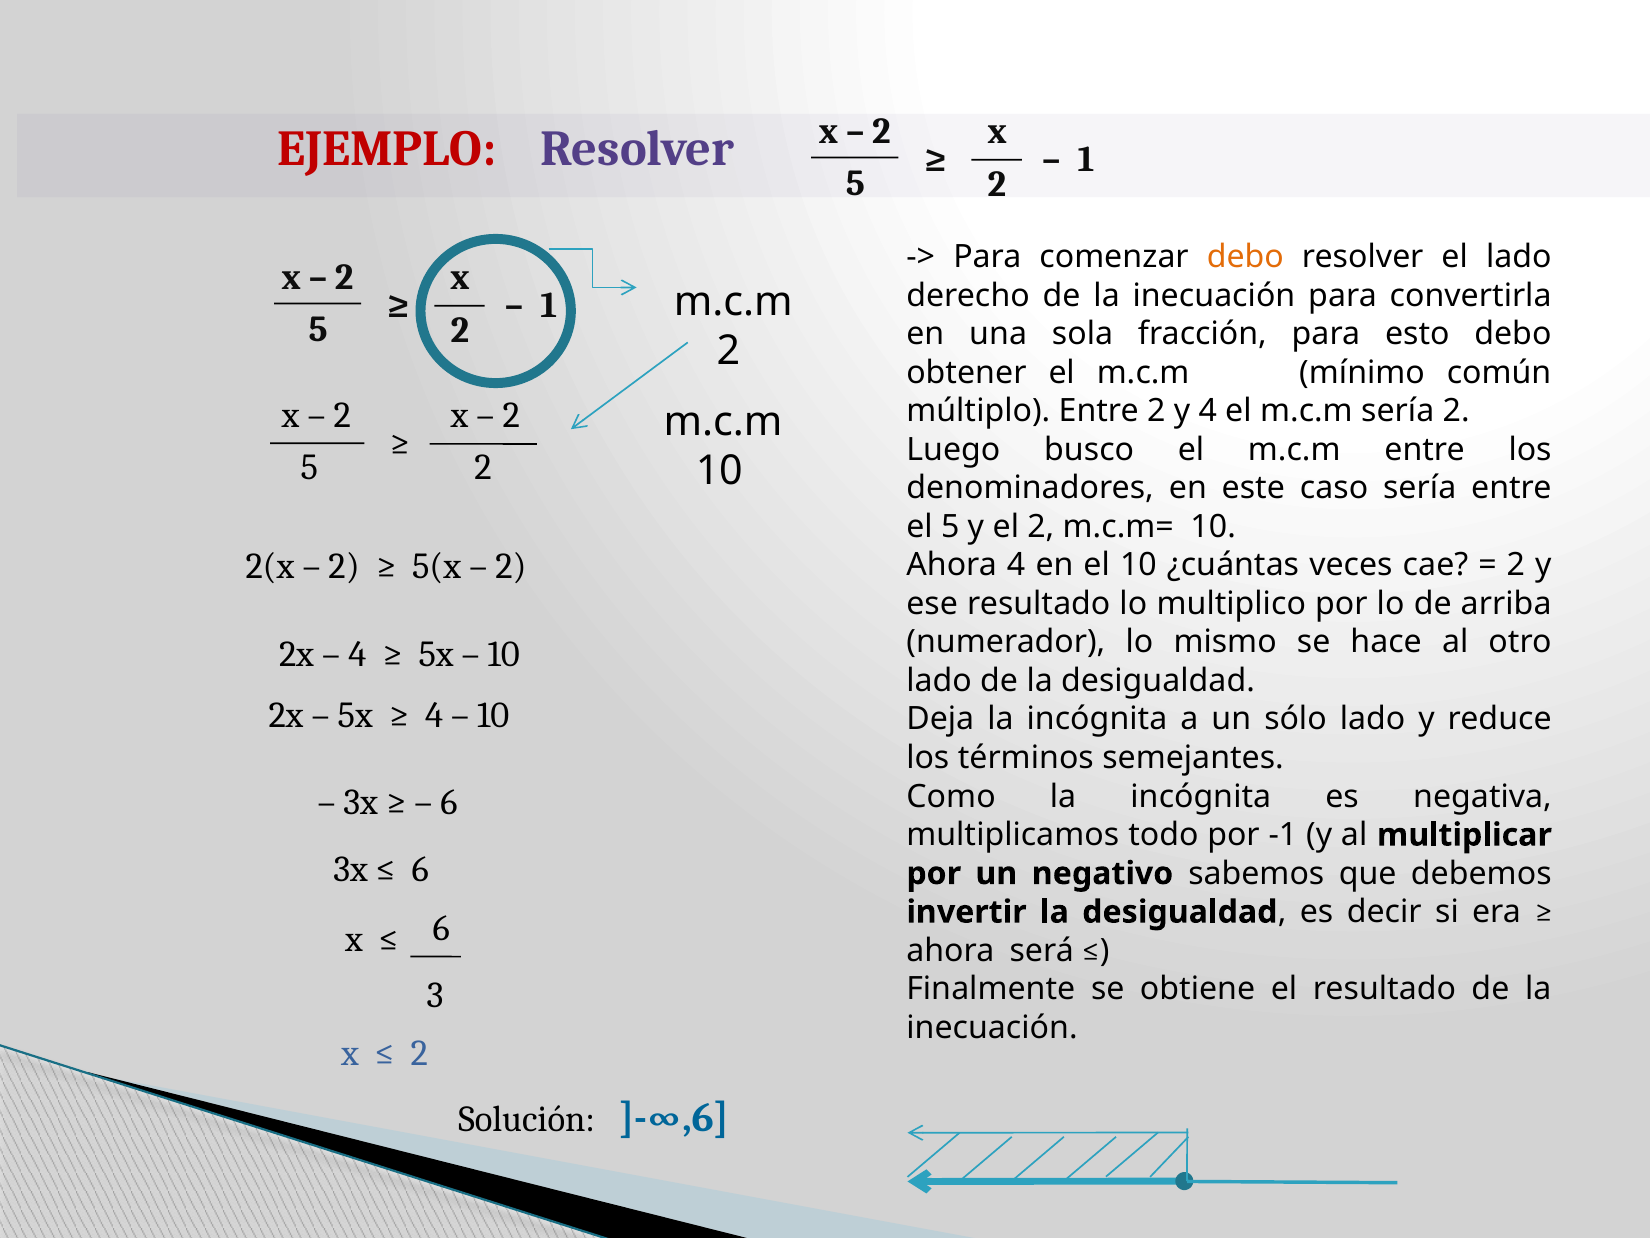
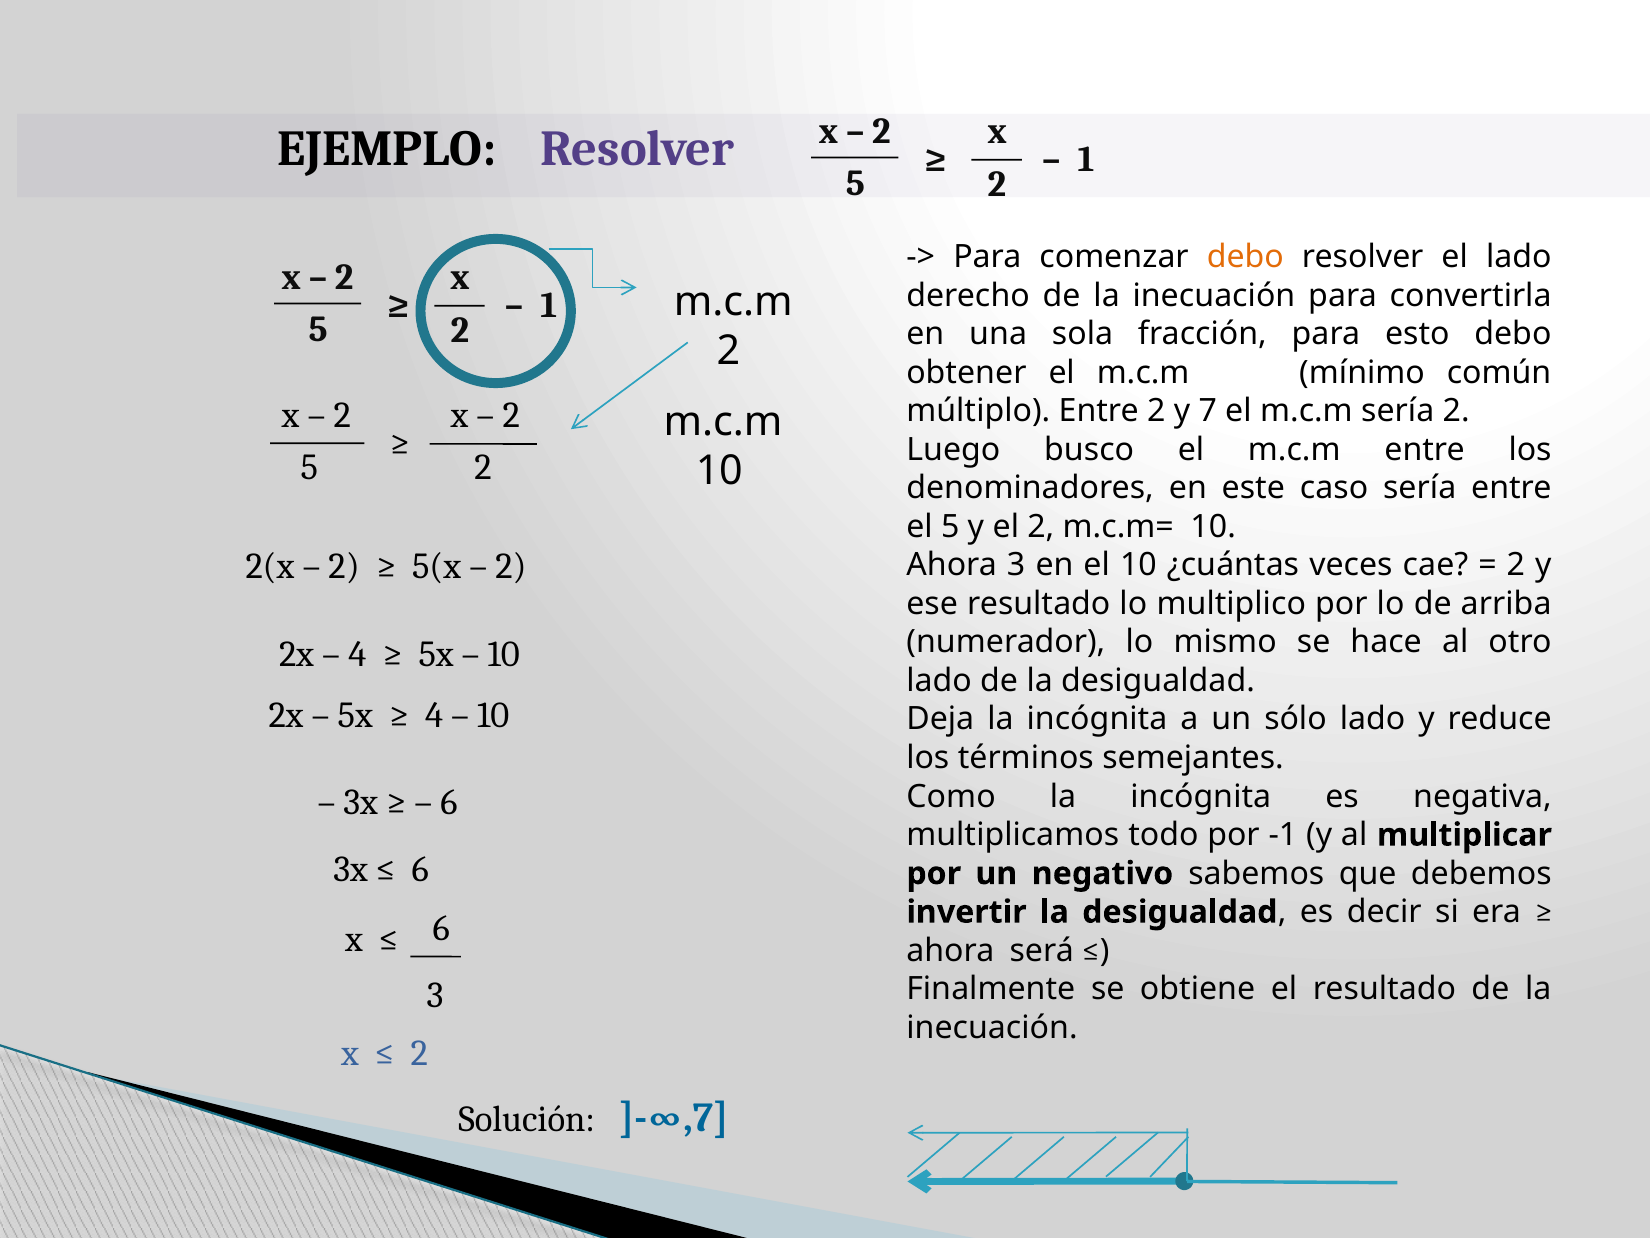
EJEMPLO colour: red -> black (387, 149)
y 4: 4 -> 7 (1208, 411)
Ahora 4: 4 -> 3 (1016, 565)
]-∞,6: ]-∞,6 -> ]-∞,7 (674, 1117)
